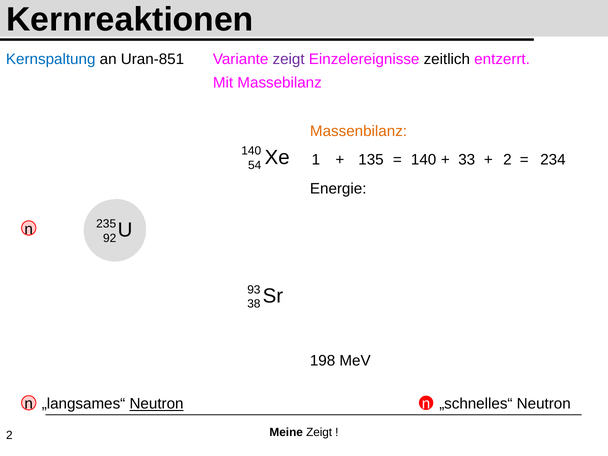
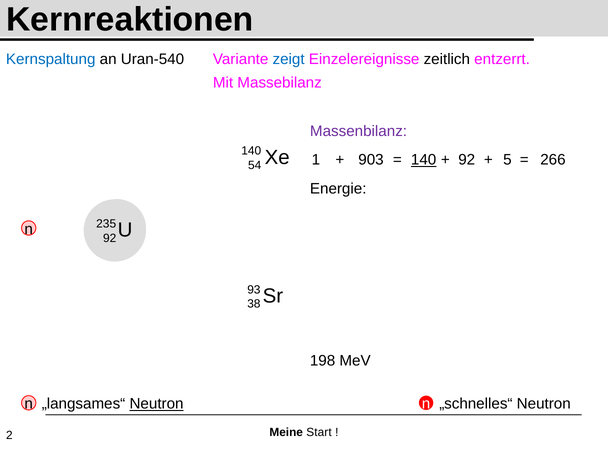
Uran-851: Uran-851 -> Uran-540 (152, 59)
zeigt colour: purple -> blue (289, 59)
Massenbilanz colour: orange -> purple (359, 131)
135: 135 -> 903 (371, 160)
140 underline: none -> present (424, 160)
33: 33 -> 92 (467, 160)
2: 2 -> 5 (507, 160)
234: 234 -> 266 (553, 160)
Meine Zeigt: Zeigt -> Start (319, 432)
